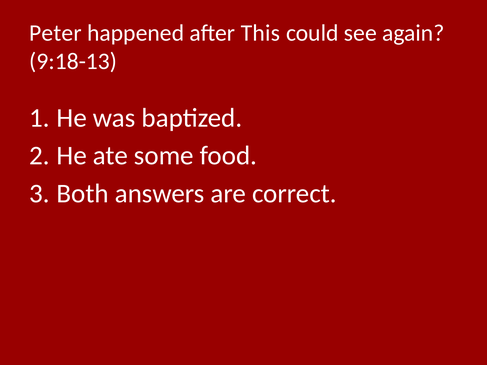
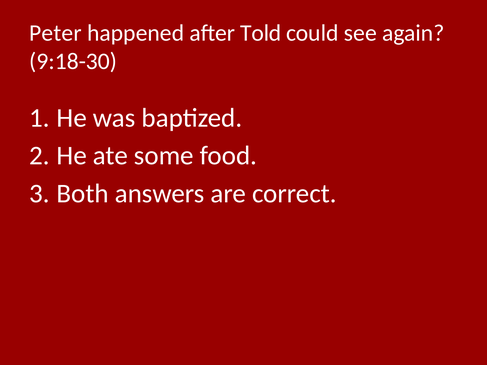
This: This -> Told (261, 33)
9:18-13: 9:18-13 -> 9:18-30 (73, 61)
